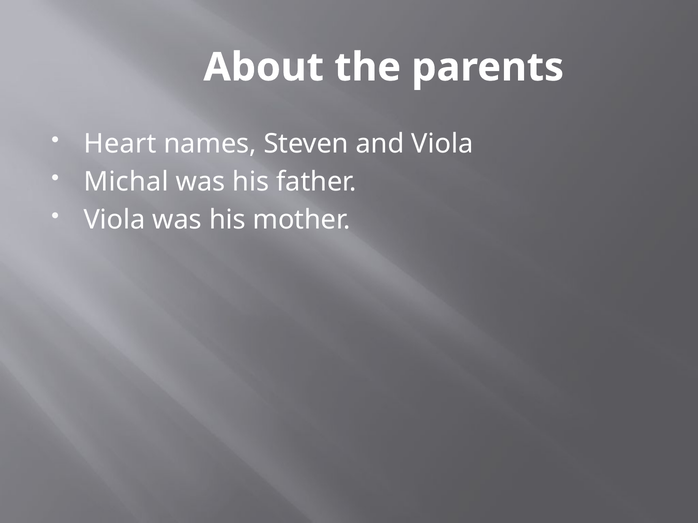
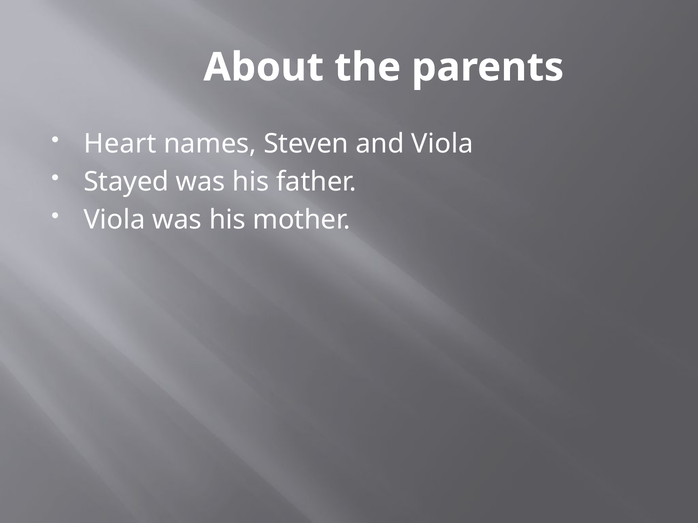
Michal: Michal -> Stayed (126, 182)
